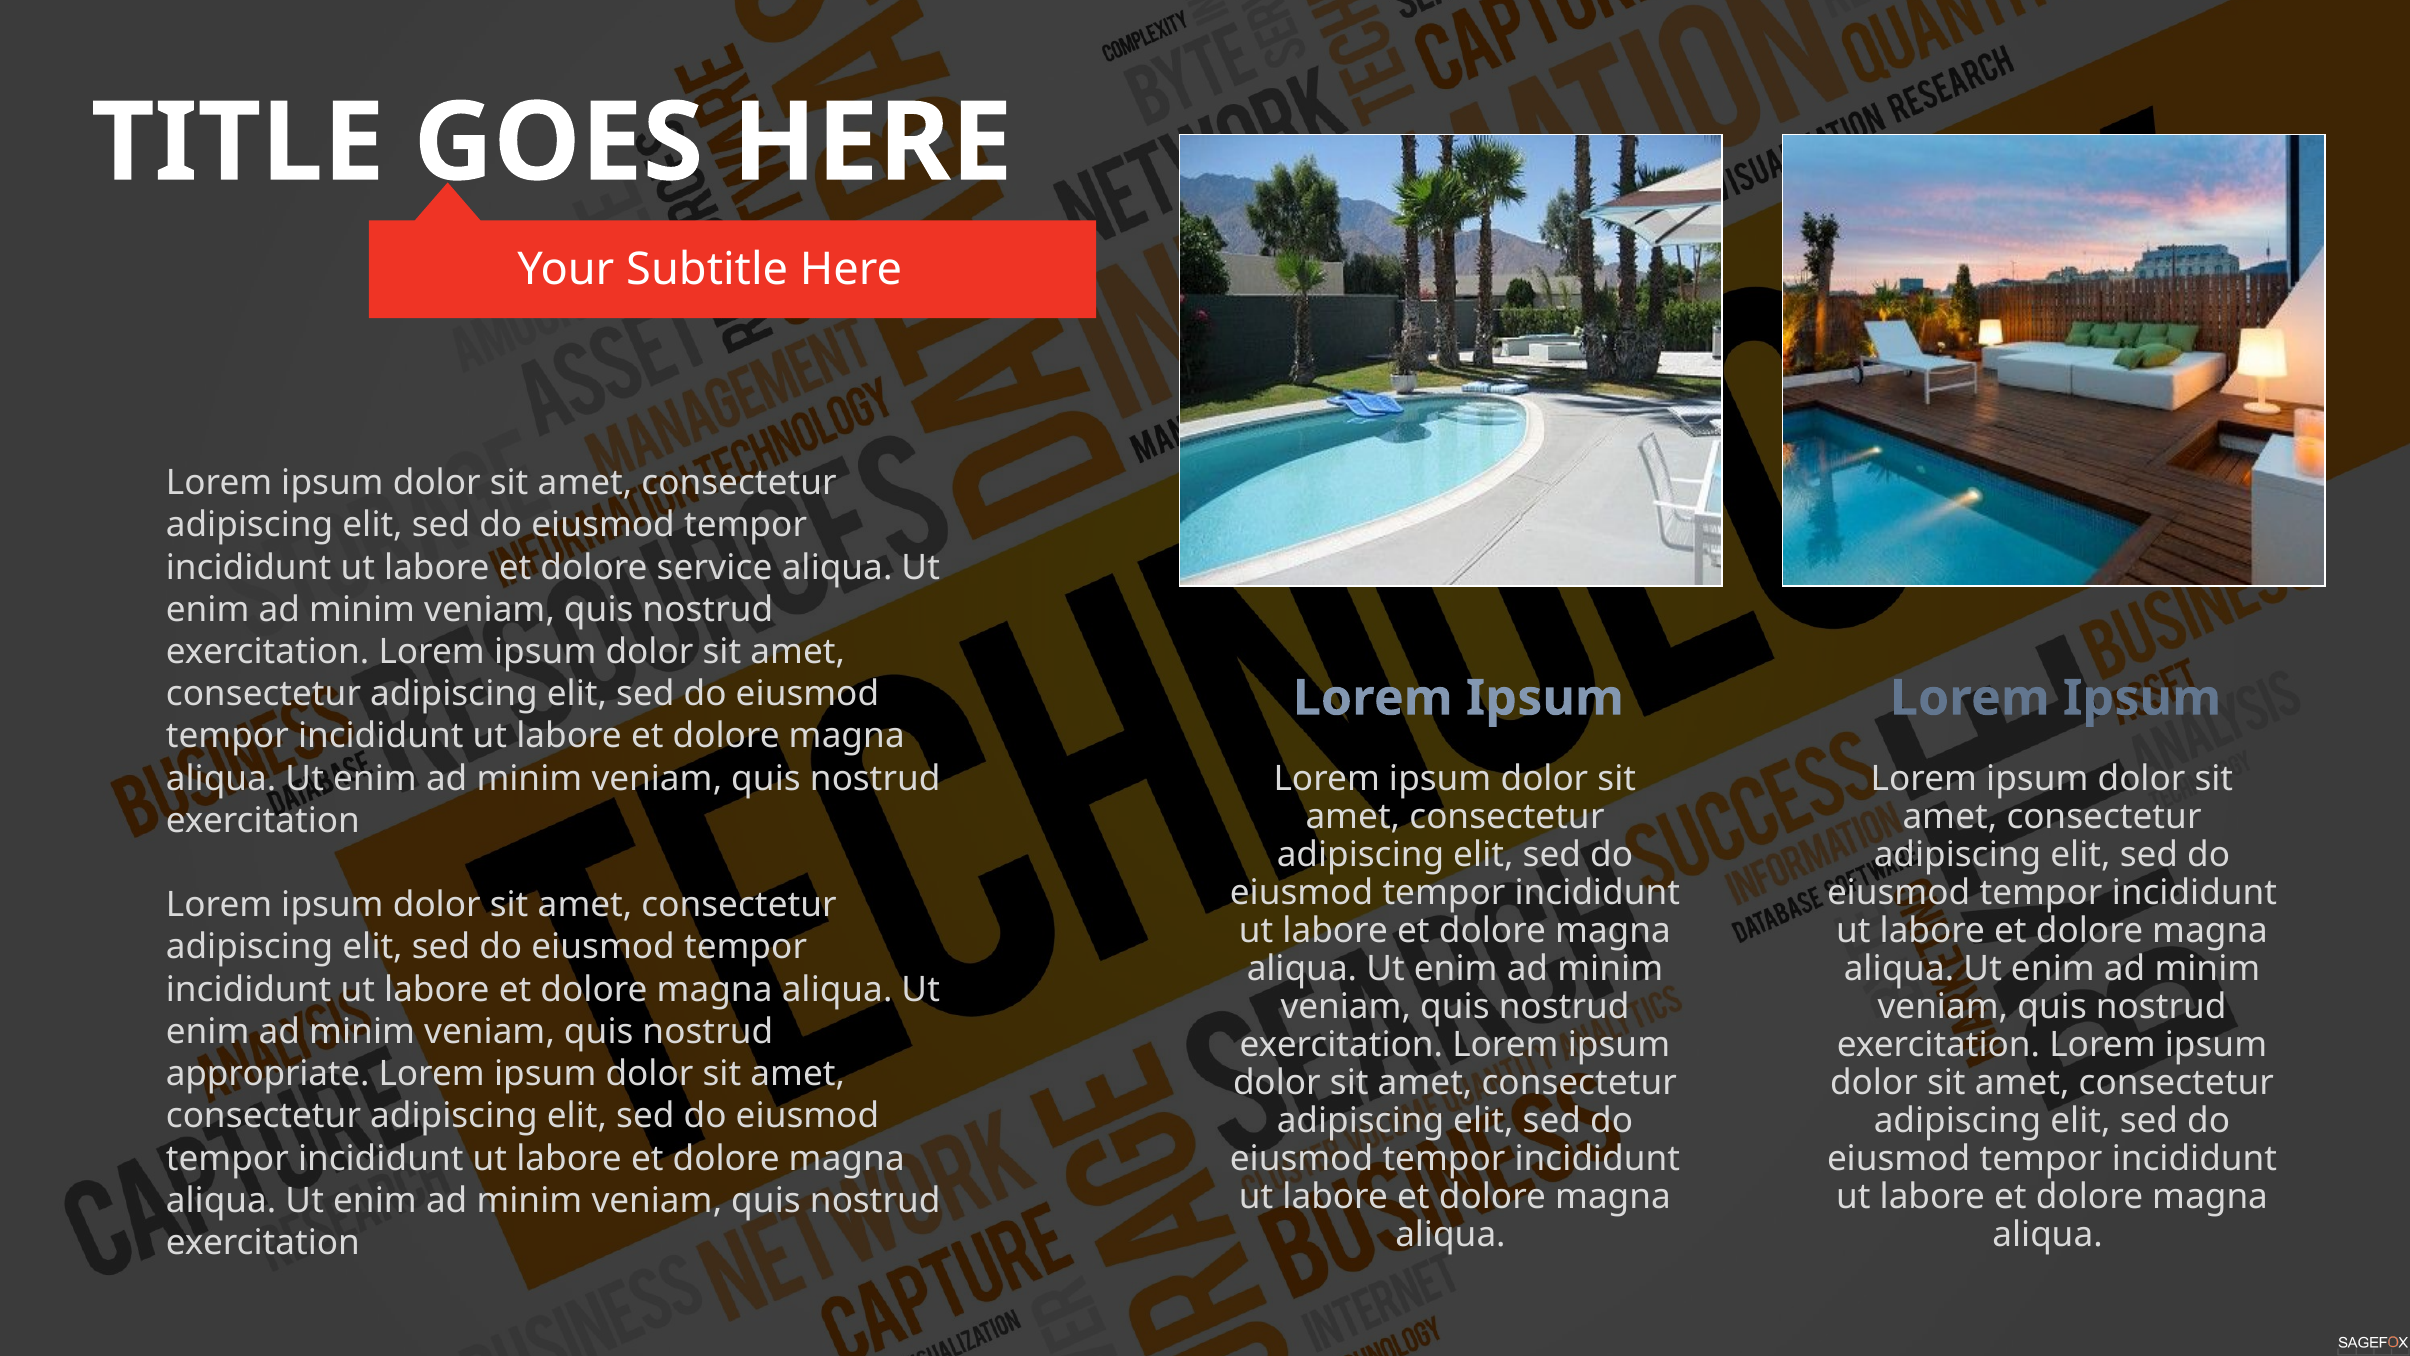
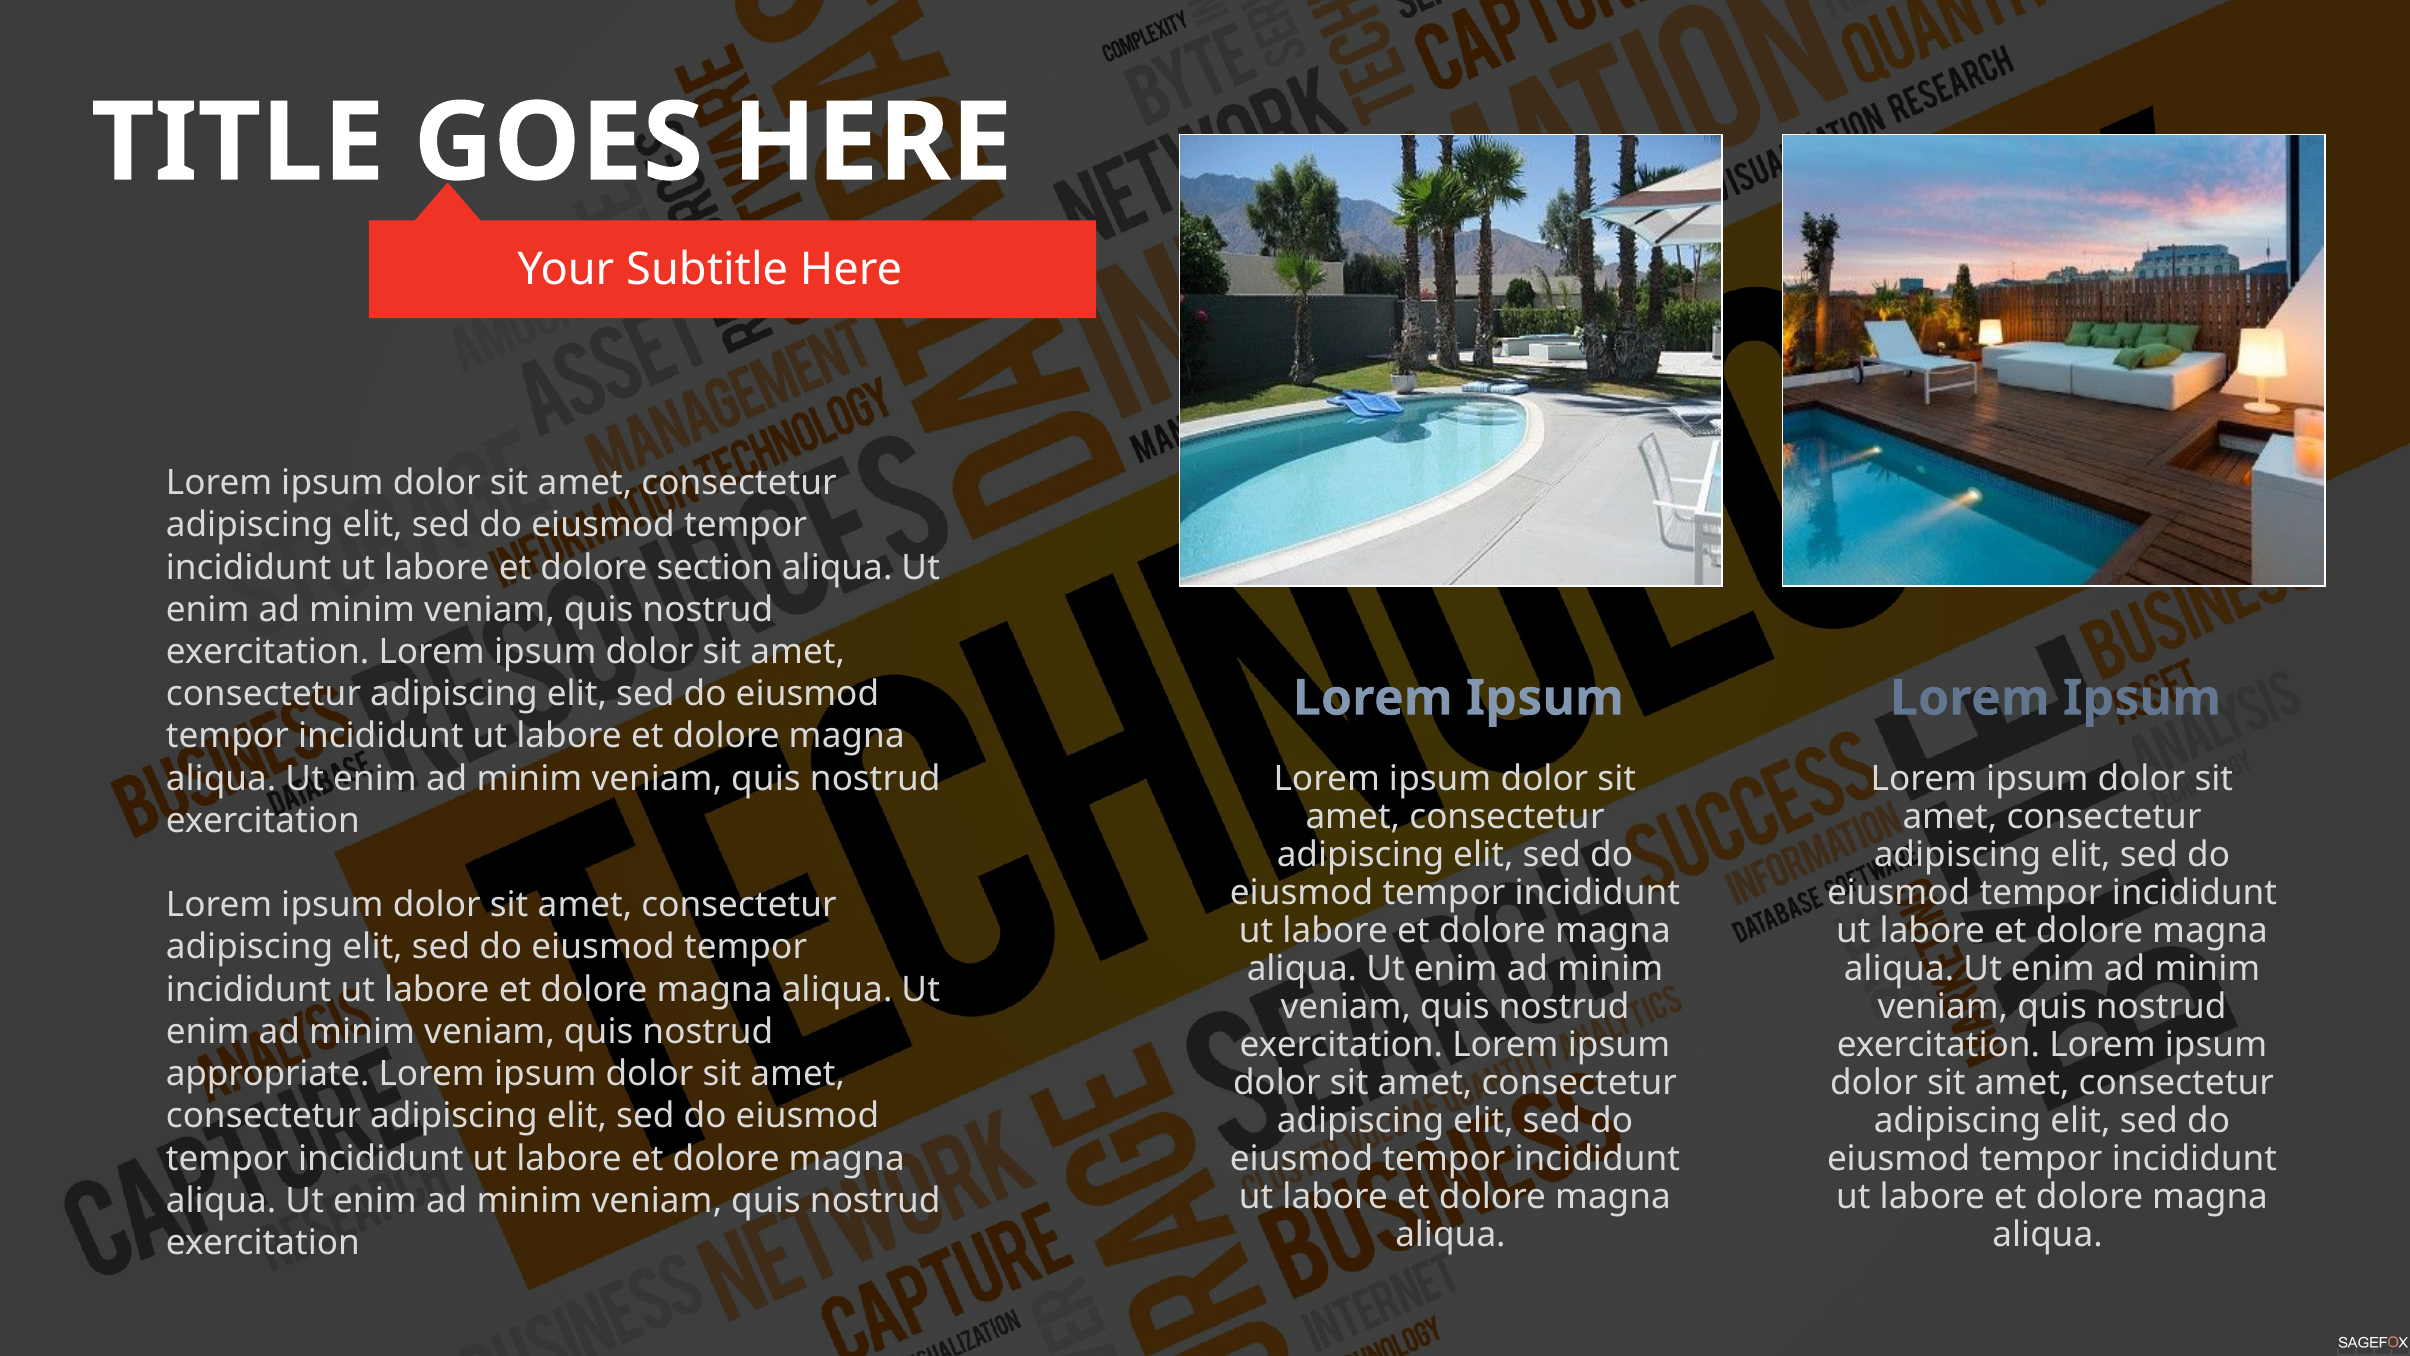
service: service -> section (715, 567)
